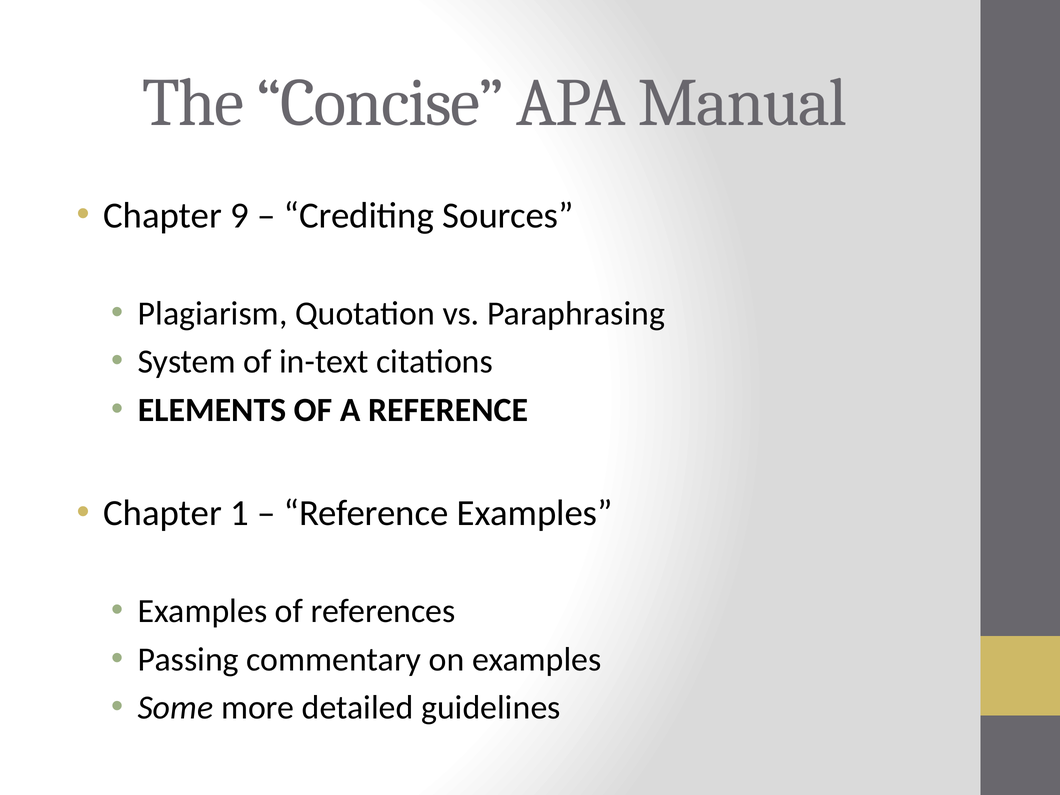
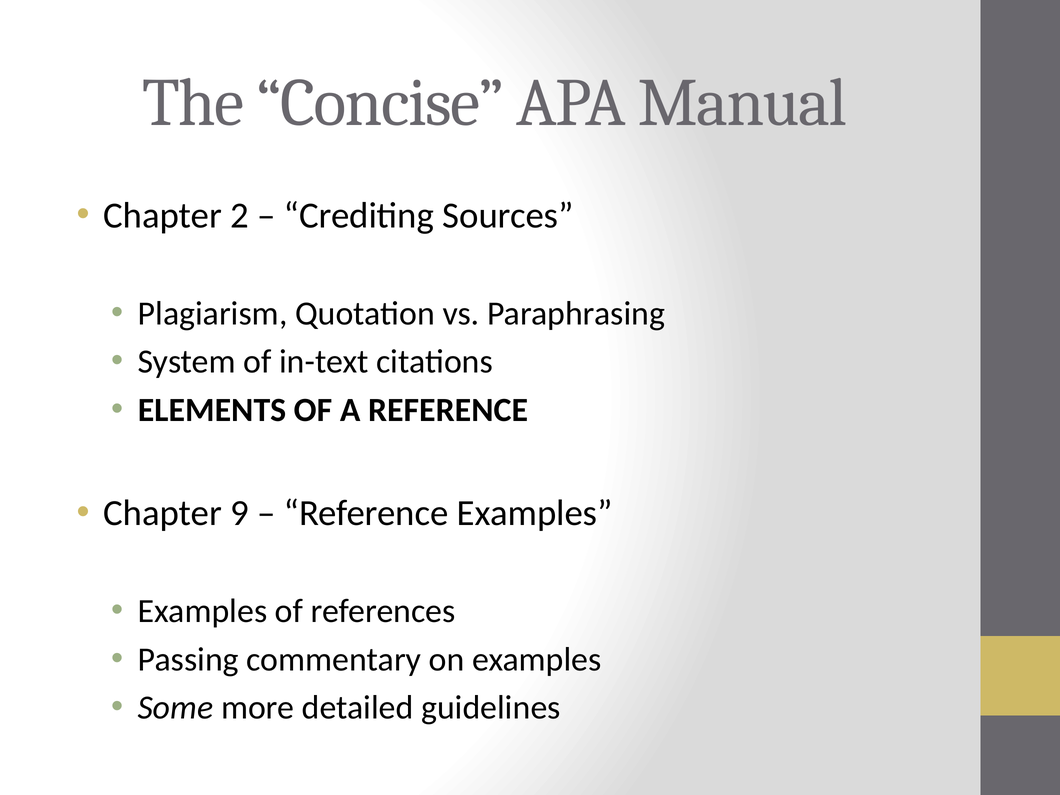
9: 9 -> 2 (239, 215)
1: 1 -> 9 (239, 513)
